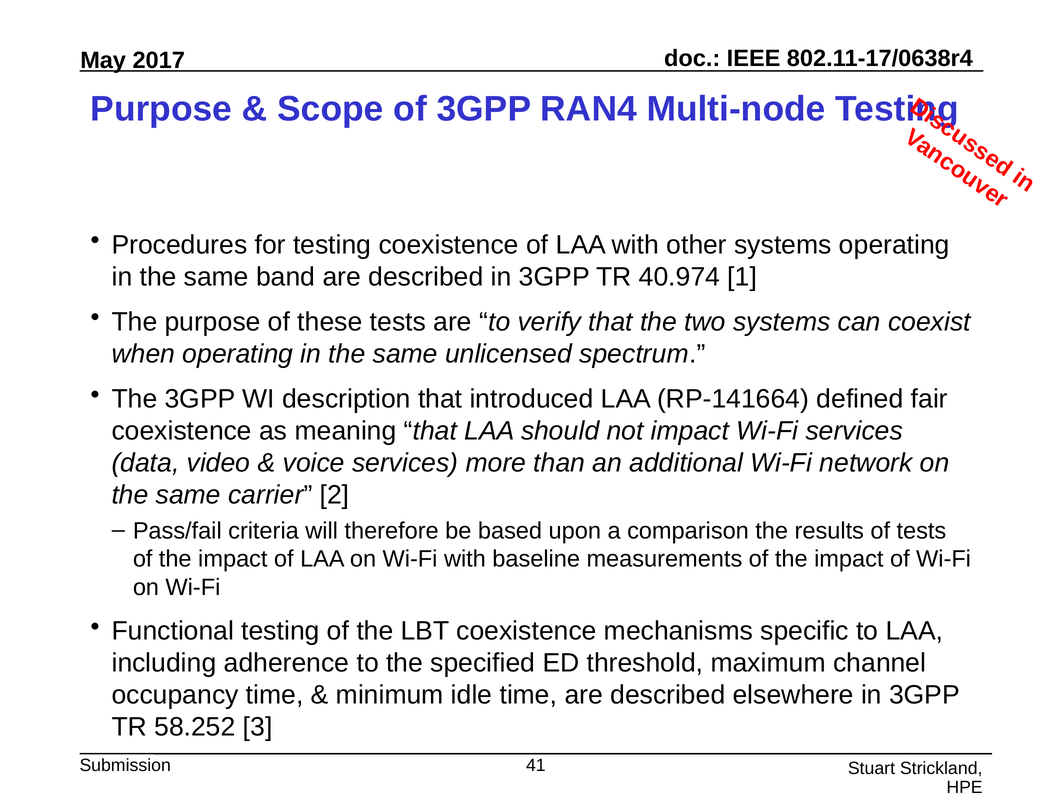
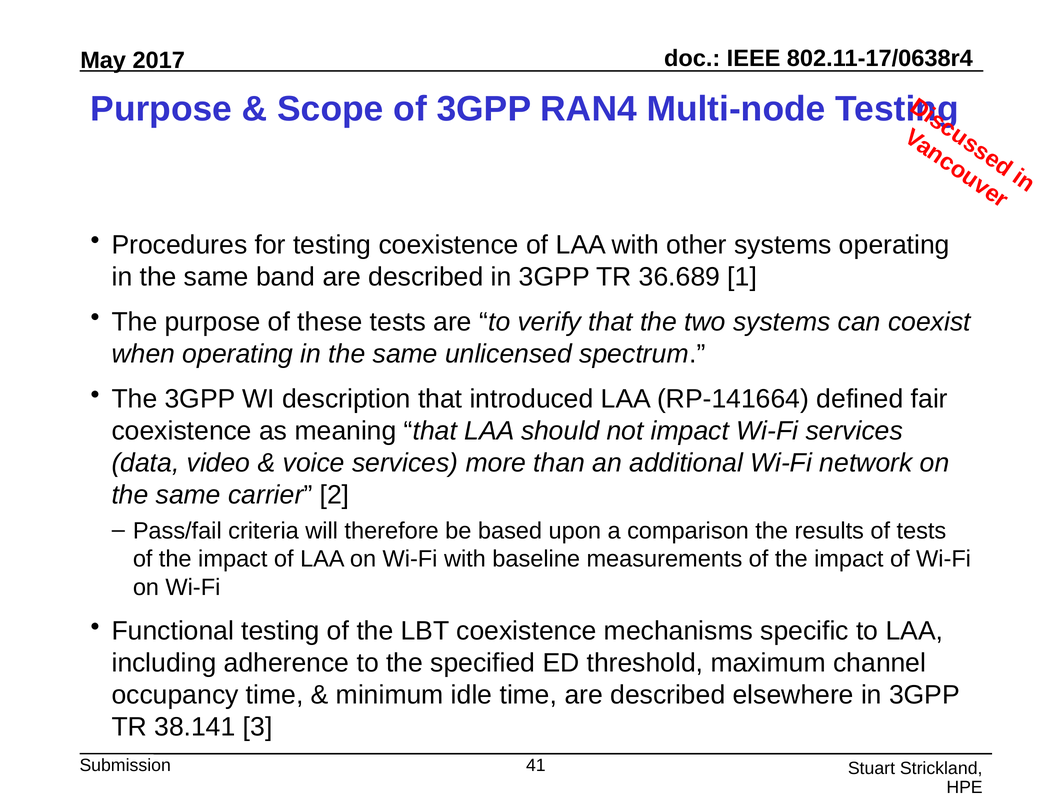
40.974: 40.974 -> 36.689 (680, 277)
58.252: 58.252 -> 38.141 (195, 726)
